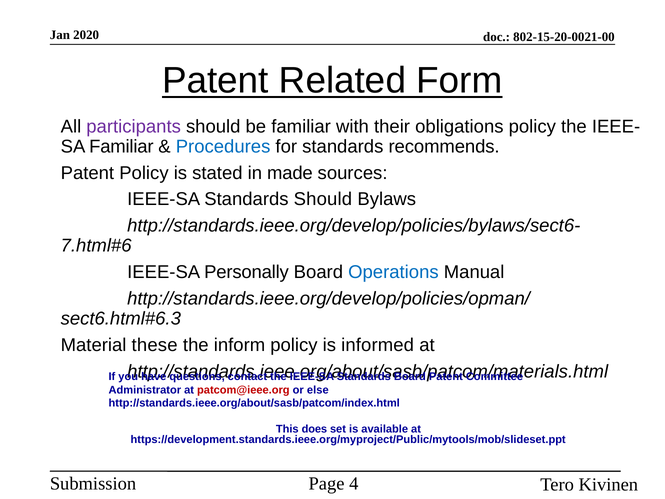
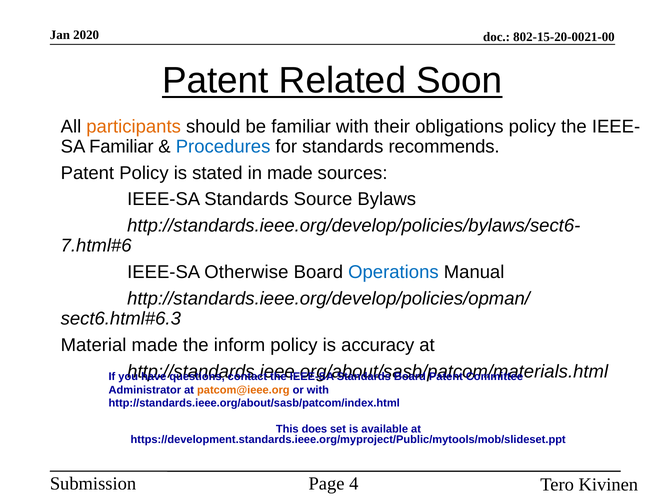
Form: Form -> Soon (459, 81)
participants colour: purple -> orange (134, 126)
Standards Should: Should -> Source (323, 199)
Personally: Personally -> Otherwise (246, 272)
Material these: these -> made (155, 345)
informed: informed -> accuracy (378, 345)
patcom@ieee.org colour: red -> orange (243, 390)
or else: else -> with (318, 390)
